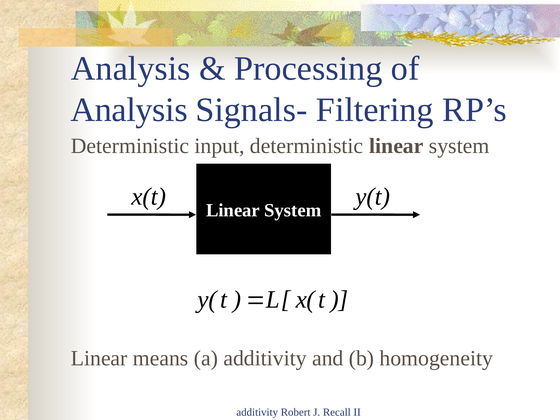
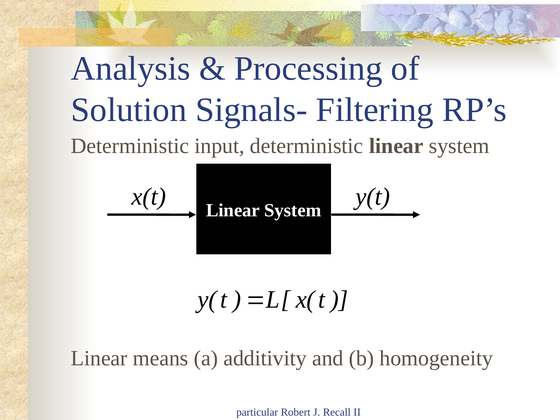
Analysis: Analysis -> Solution (129, 110)
additivity: additivity -> particular (257, 412)
